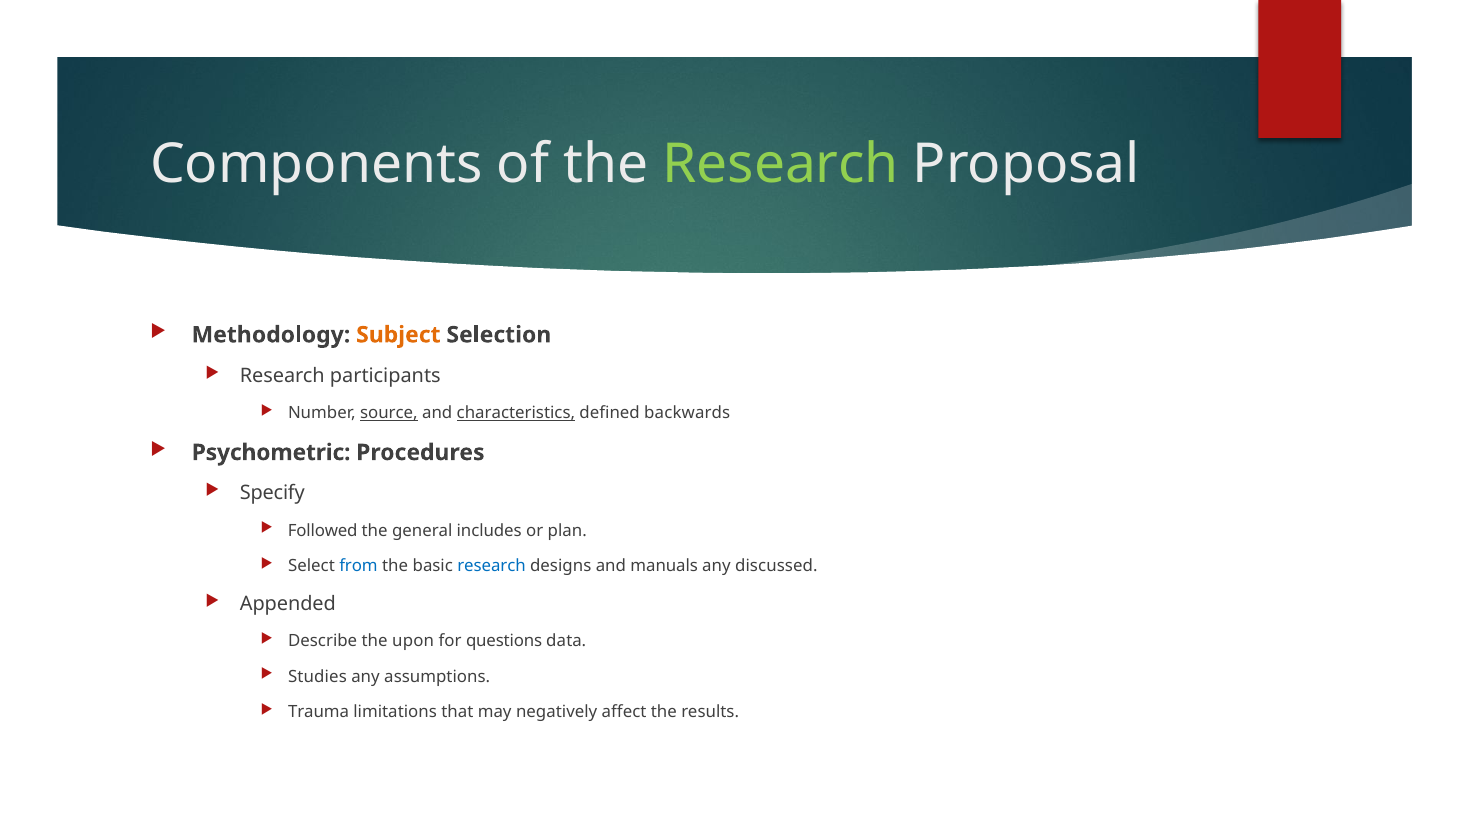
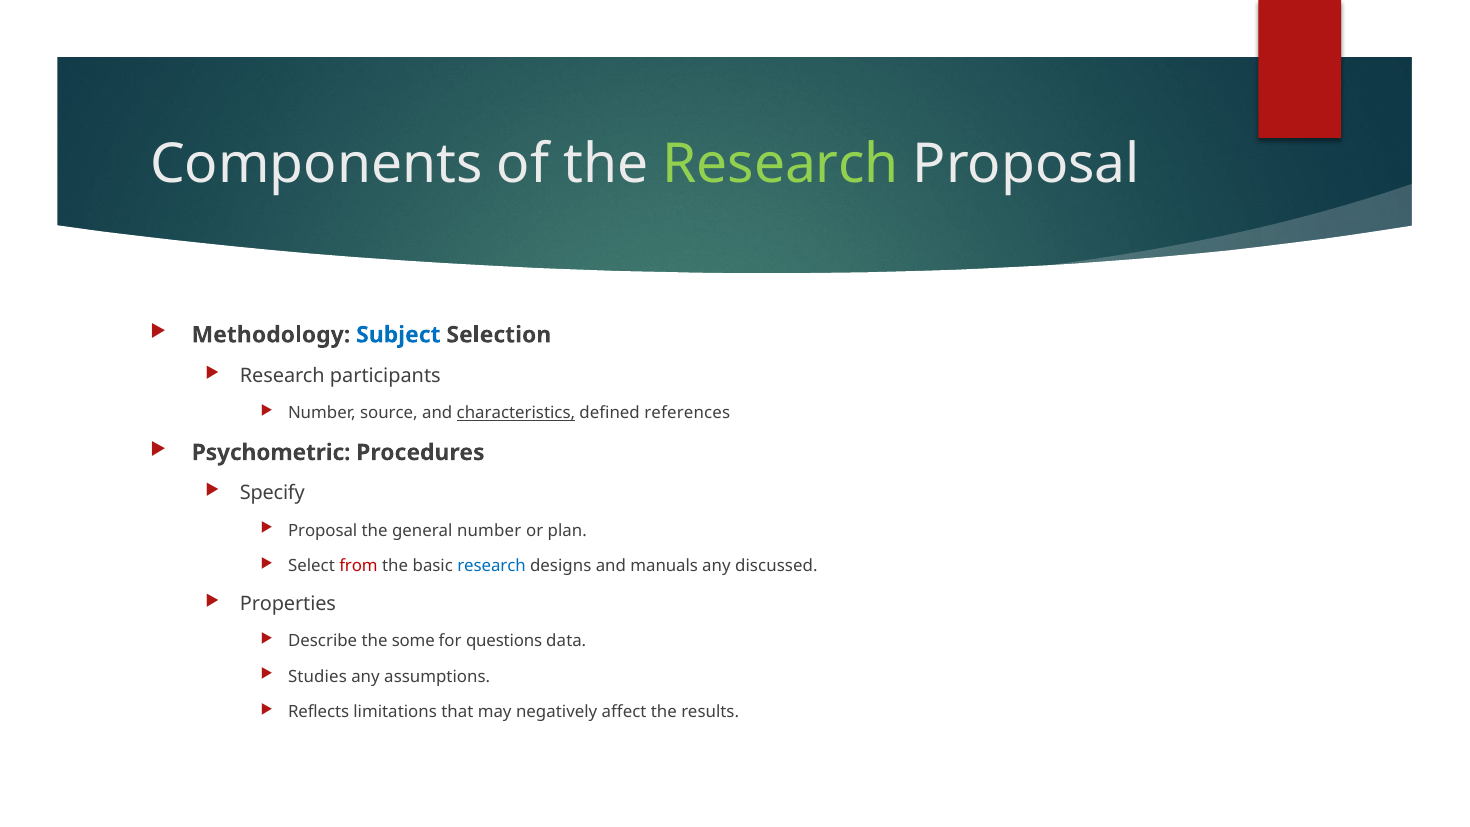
Subject colour: orange -> blue (398, 335)
source underline: present -> none (389, 413)
backwards: backwards -> references (687, 413)
Followed: Followed -> Proposal (323, 530)
general includes: includes -> number (489, 530)
from colour: blue -> red (358, 566)
Appended: Appended -> Properties (288, 604)
upon: upon -> some (413, 641)
Trauma: Trauma -> Reflects (319, 712)
